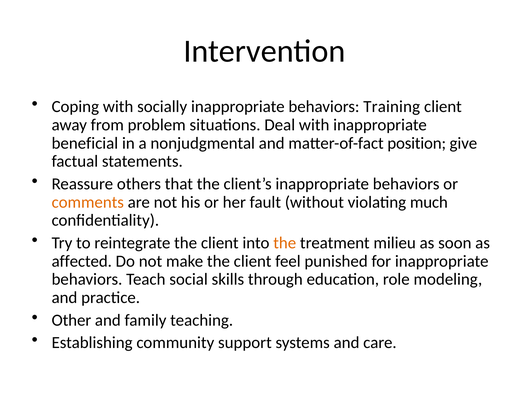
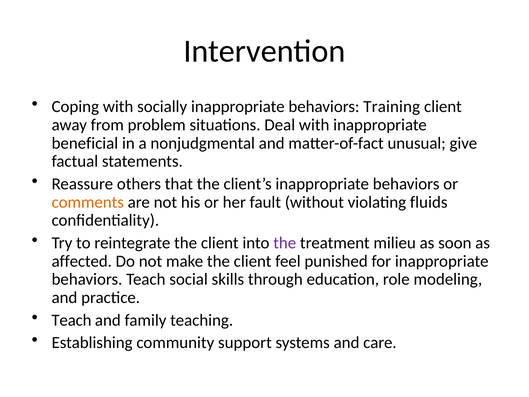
position: position -> unusual (417, 143)
much: much -> fluids (429, 202)
the colour: orange -> purple (285, 243)
Other: Other -> Teach (71, 320)
